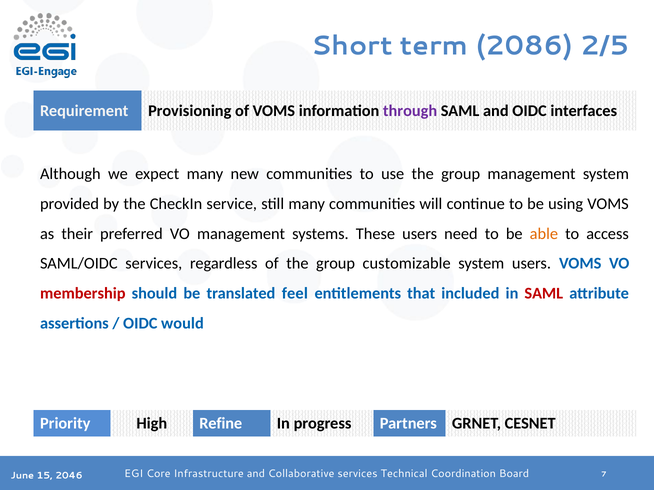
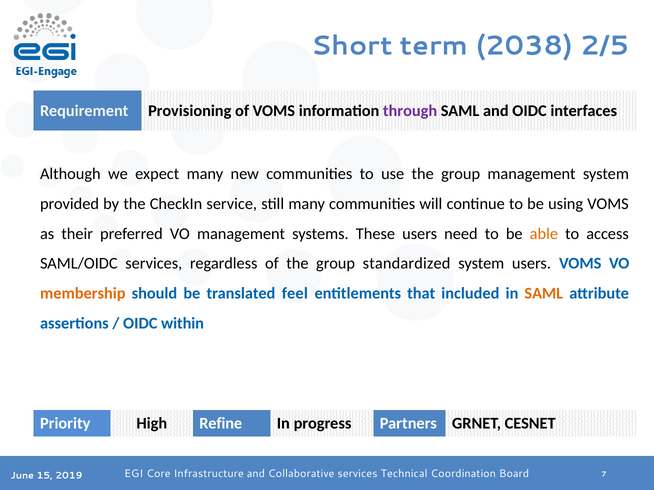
2086: 2086 -> 2038 (524, 46)
customizable: customizable -> standardized (407, 264)
membership colour: red -> orange (83, 294)
SAML colour: red -> orange (544, 294)
would: would -> within (183, 324)
2046: 2046 -> 2019 (69, 476)
